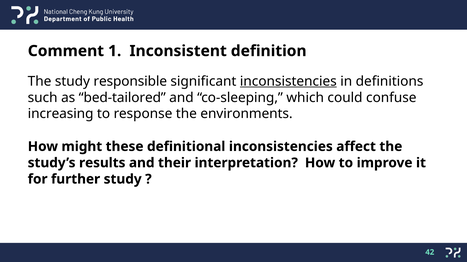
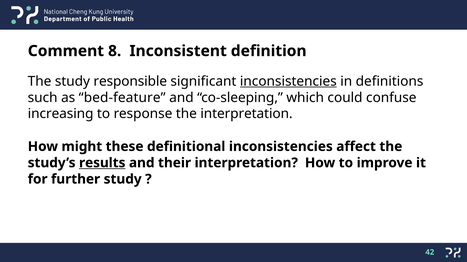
1: 1 -> 8 (115, 51)
bed-tailored: bed-tailored -> bed-feature (122, 98)
the environments: environments -> interpretation (247, 114)
results underline: none -> present (102, 163)
